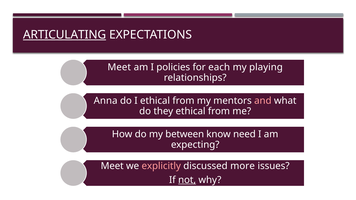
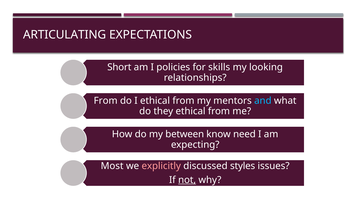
ARTICULATING underline: present -> none (65, 35)
Meet: Meet -> Short (119, 67)
each: each -> skills (219, 67)
playing: playing -> looking (266, 67)
Anna: Anna -> From (106, 101)
and colour: pink -> light blue (263, 101)
Meet: Meet -> Most (112, 166)
more: more -> styles (243, 166)
